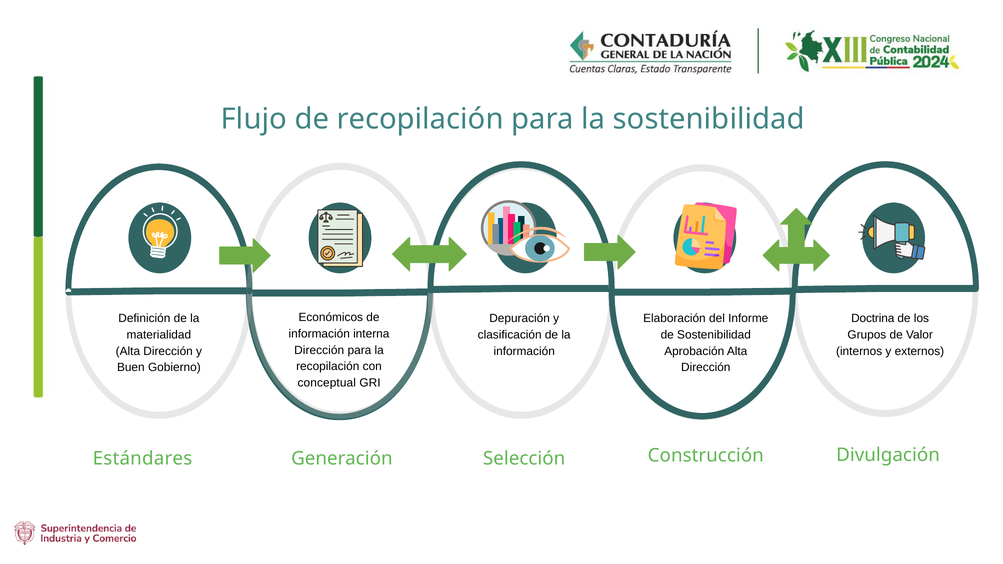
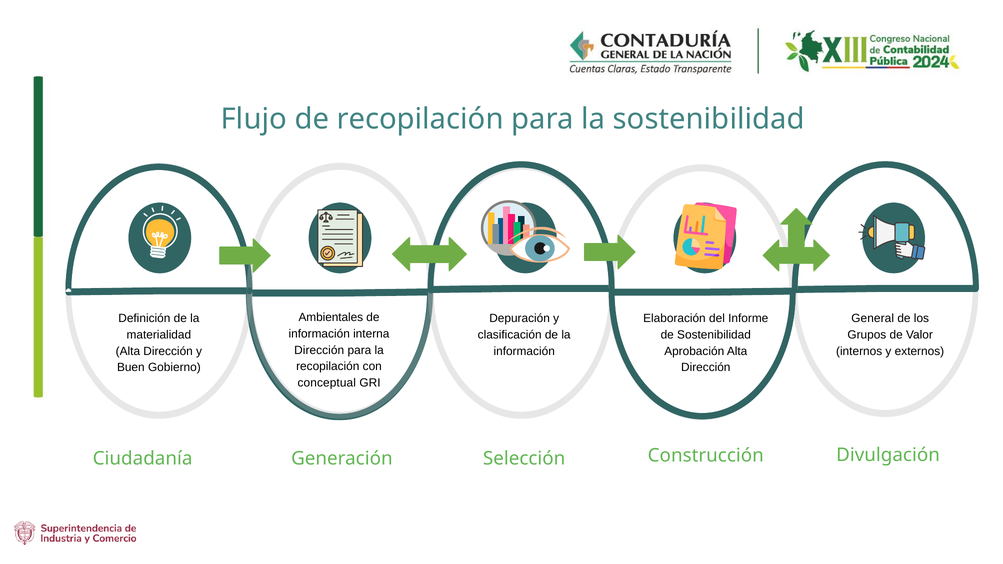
Económicos: Económicos -> Ambientales (331, 318)
Doctrina: Doctrina -> General (873, 319)
Estándares: Estándares -> Ciudadanía (143, 459)
